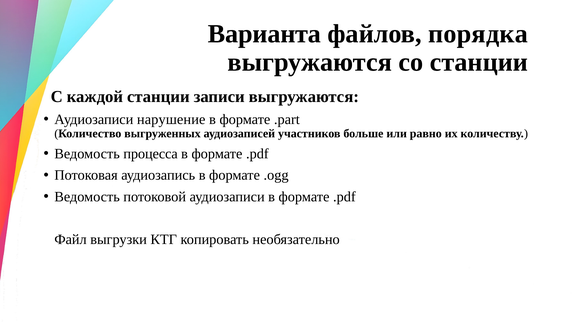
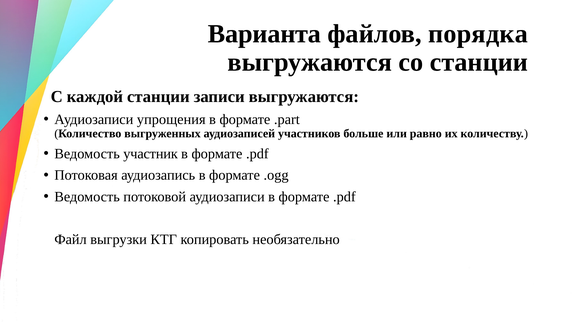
нарушение: нарушение -> упрощения (171, 119)
процесса: процесса -> участник (151, 154)
